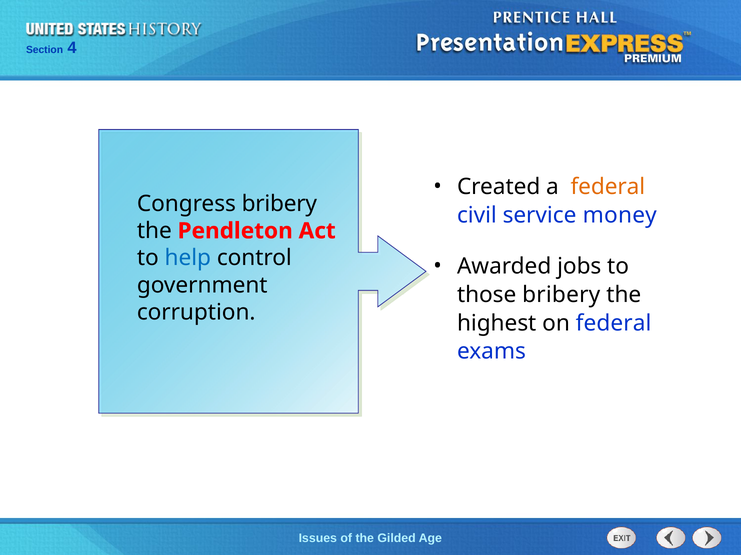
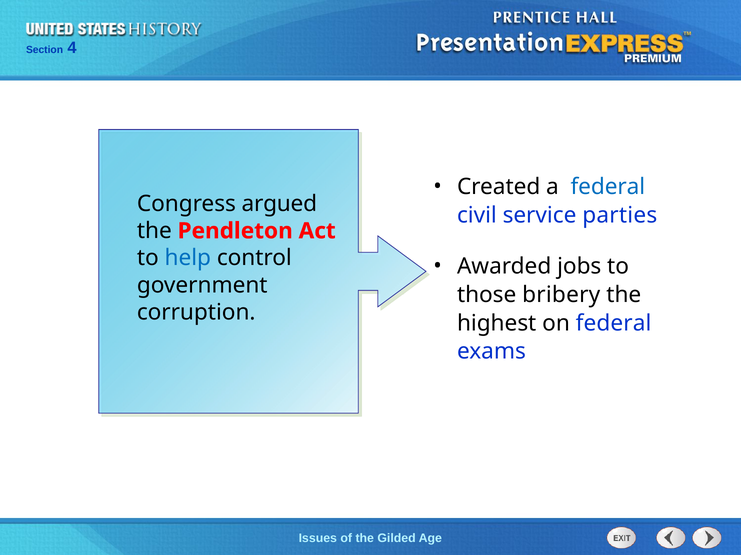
federal colour: orange -> blue (608, 187)
Congress bribery: bribery -> argued (279, 204)
money: money -> parties (620, 215)
